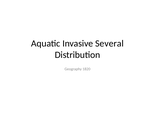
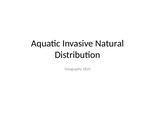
Several: Several -> Natural (110, 44)
